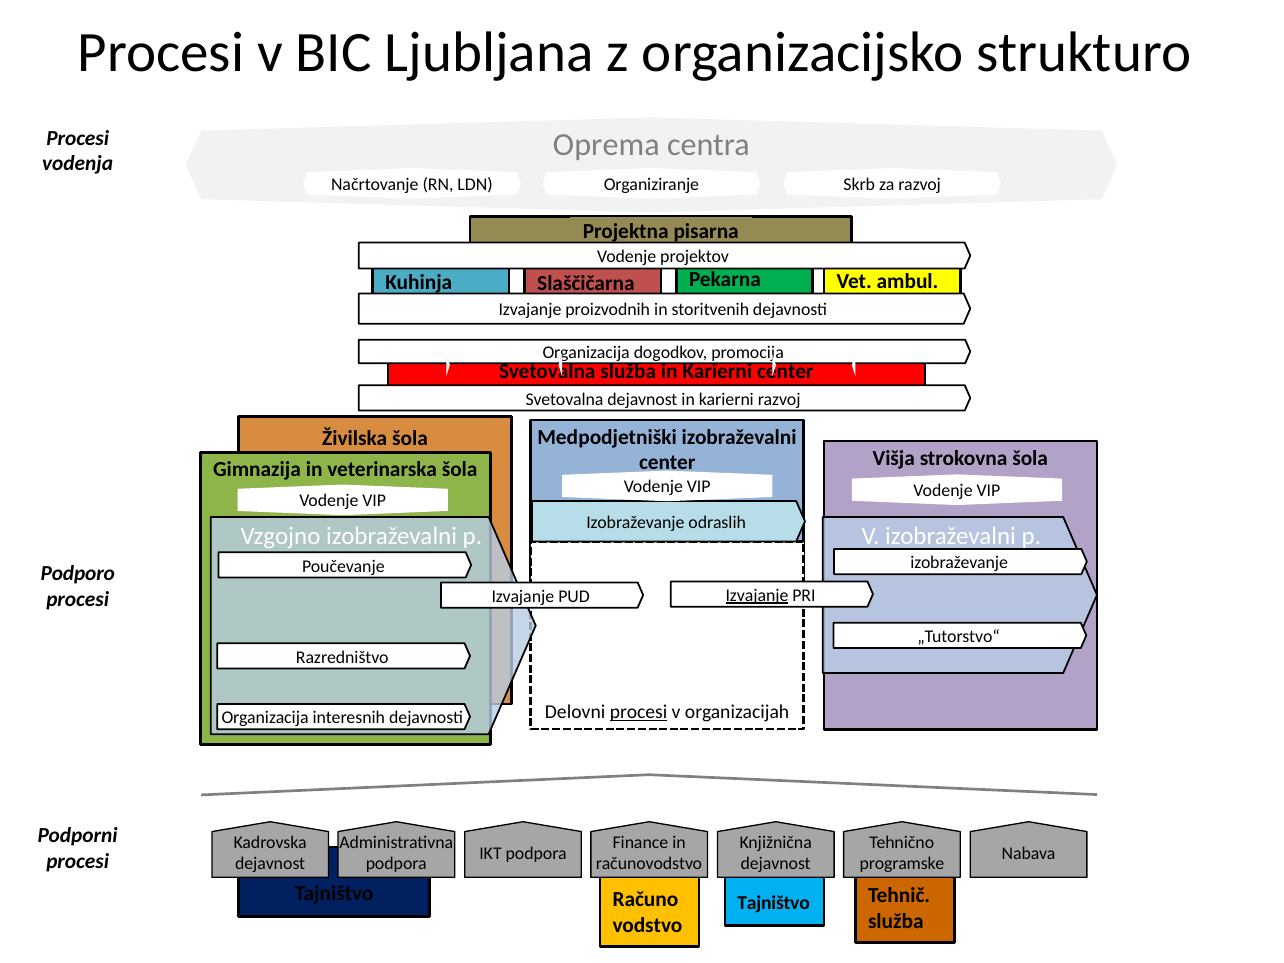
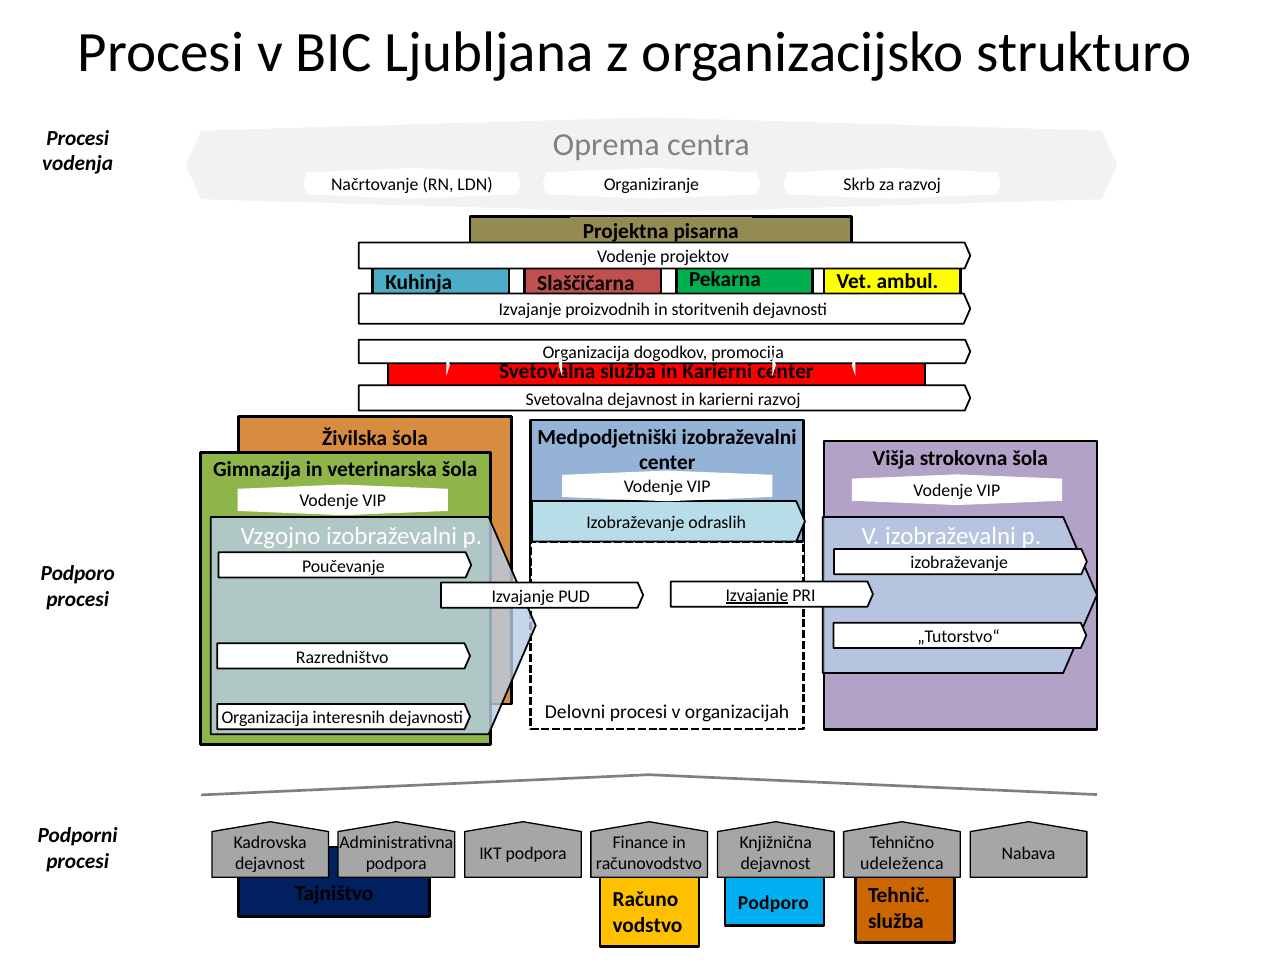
procesi underline: present -> none (639, 712)
programske: programske -> udeleženca (902, 864)
Tajništvo: Tajništvo -> Podporo (773, 903)
